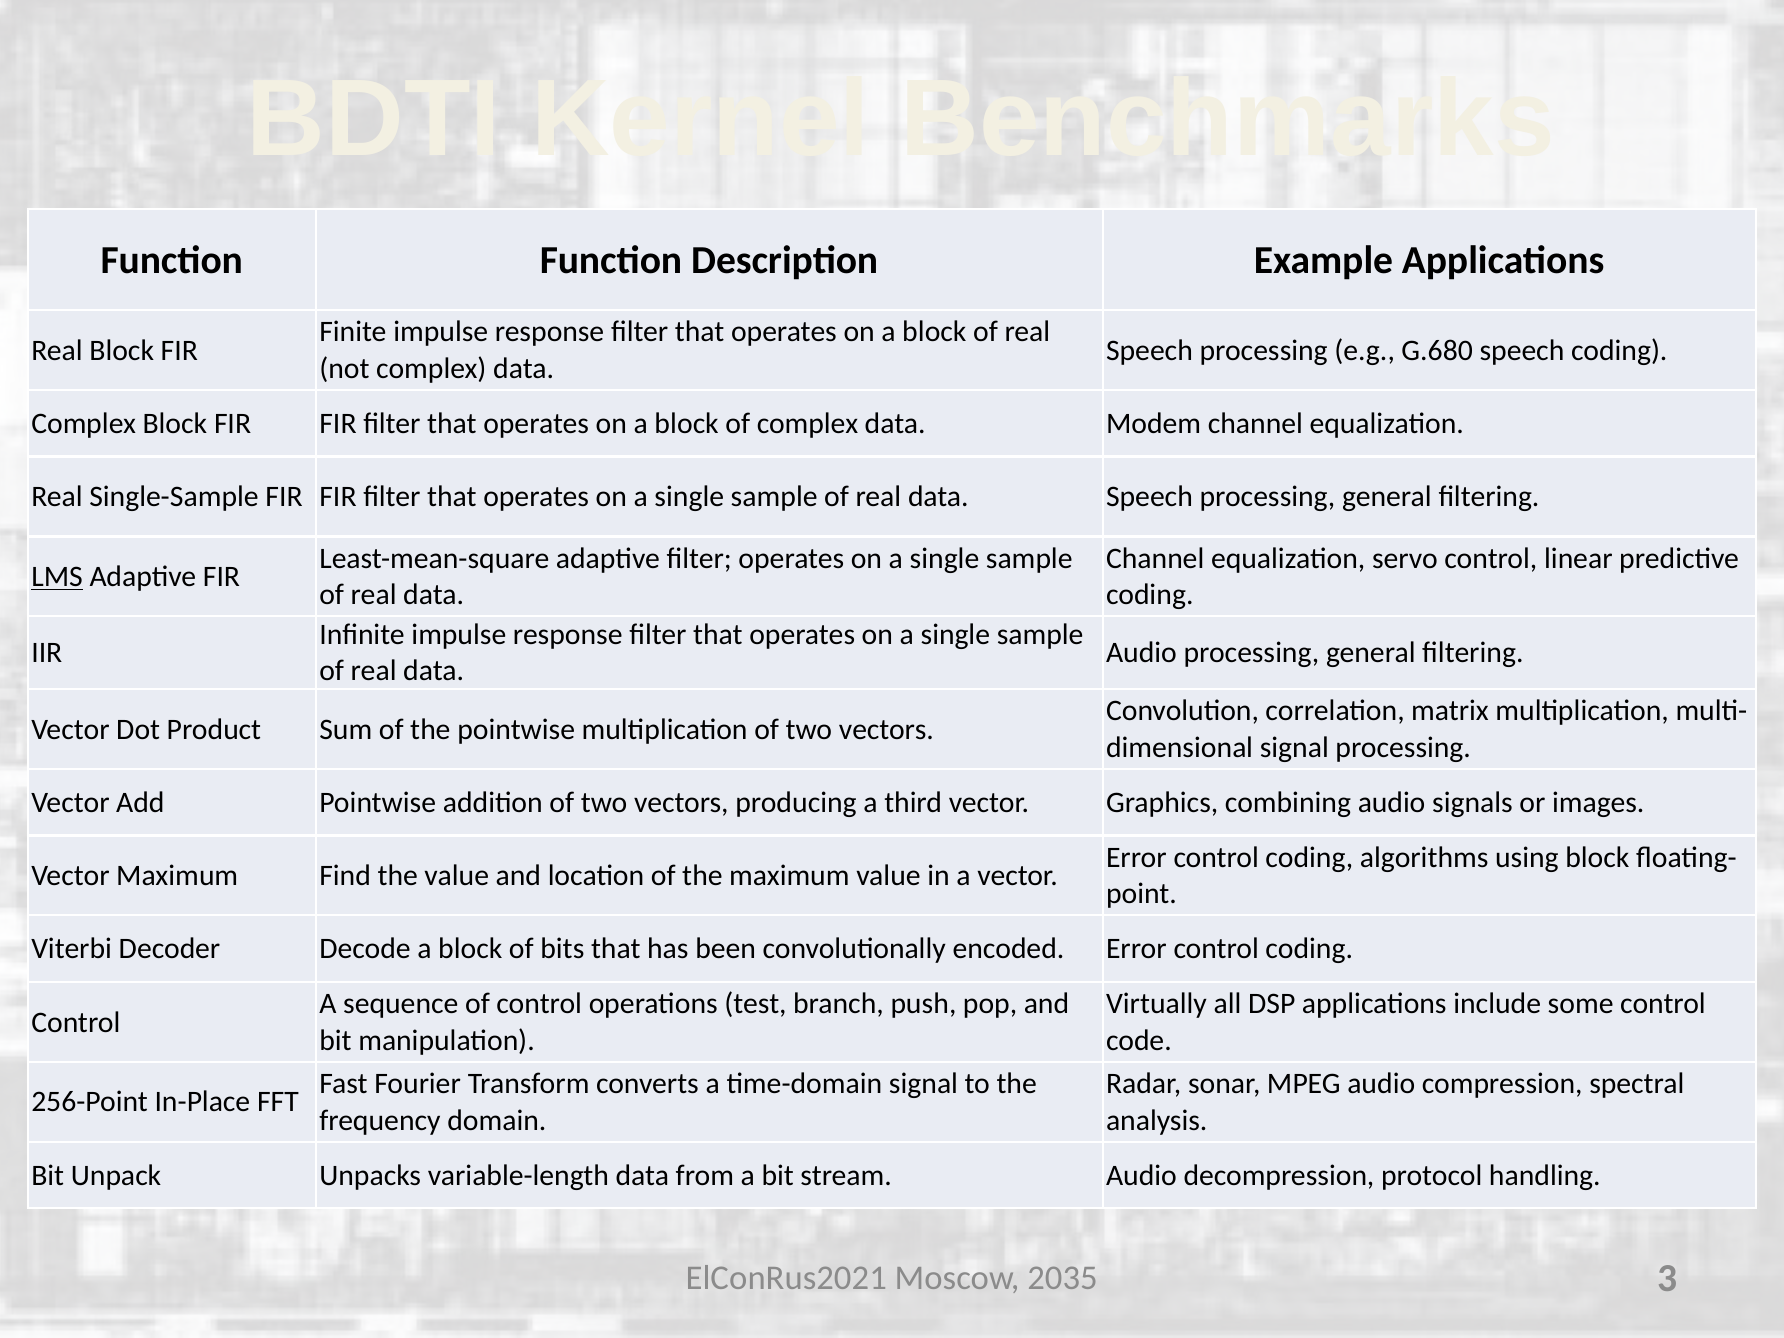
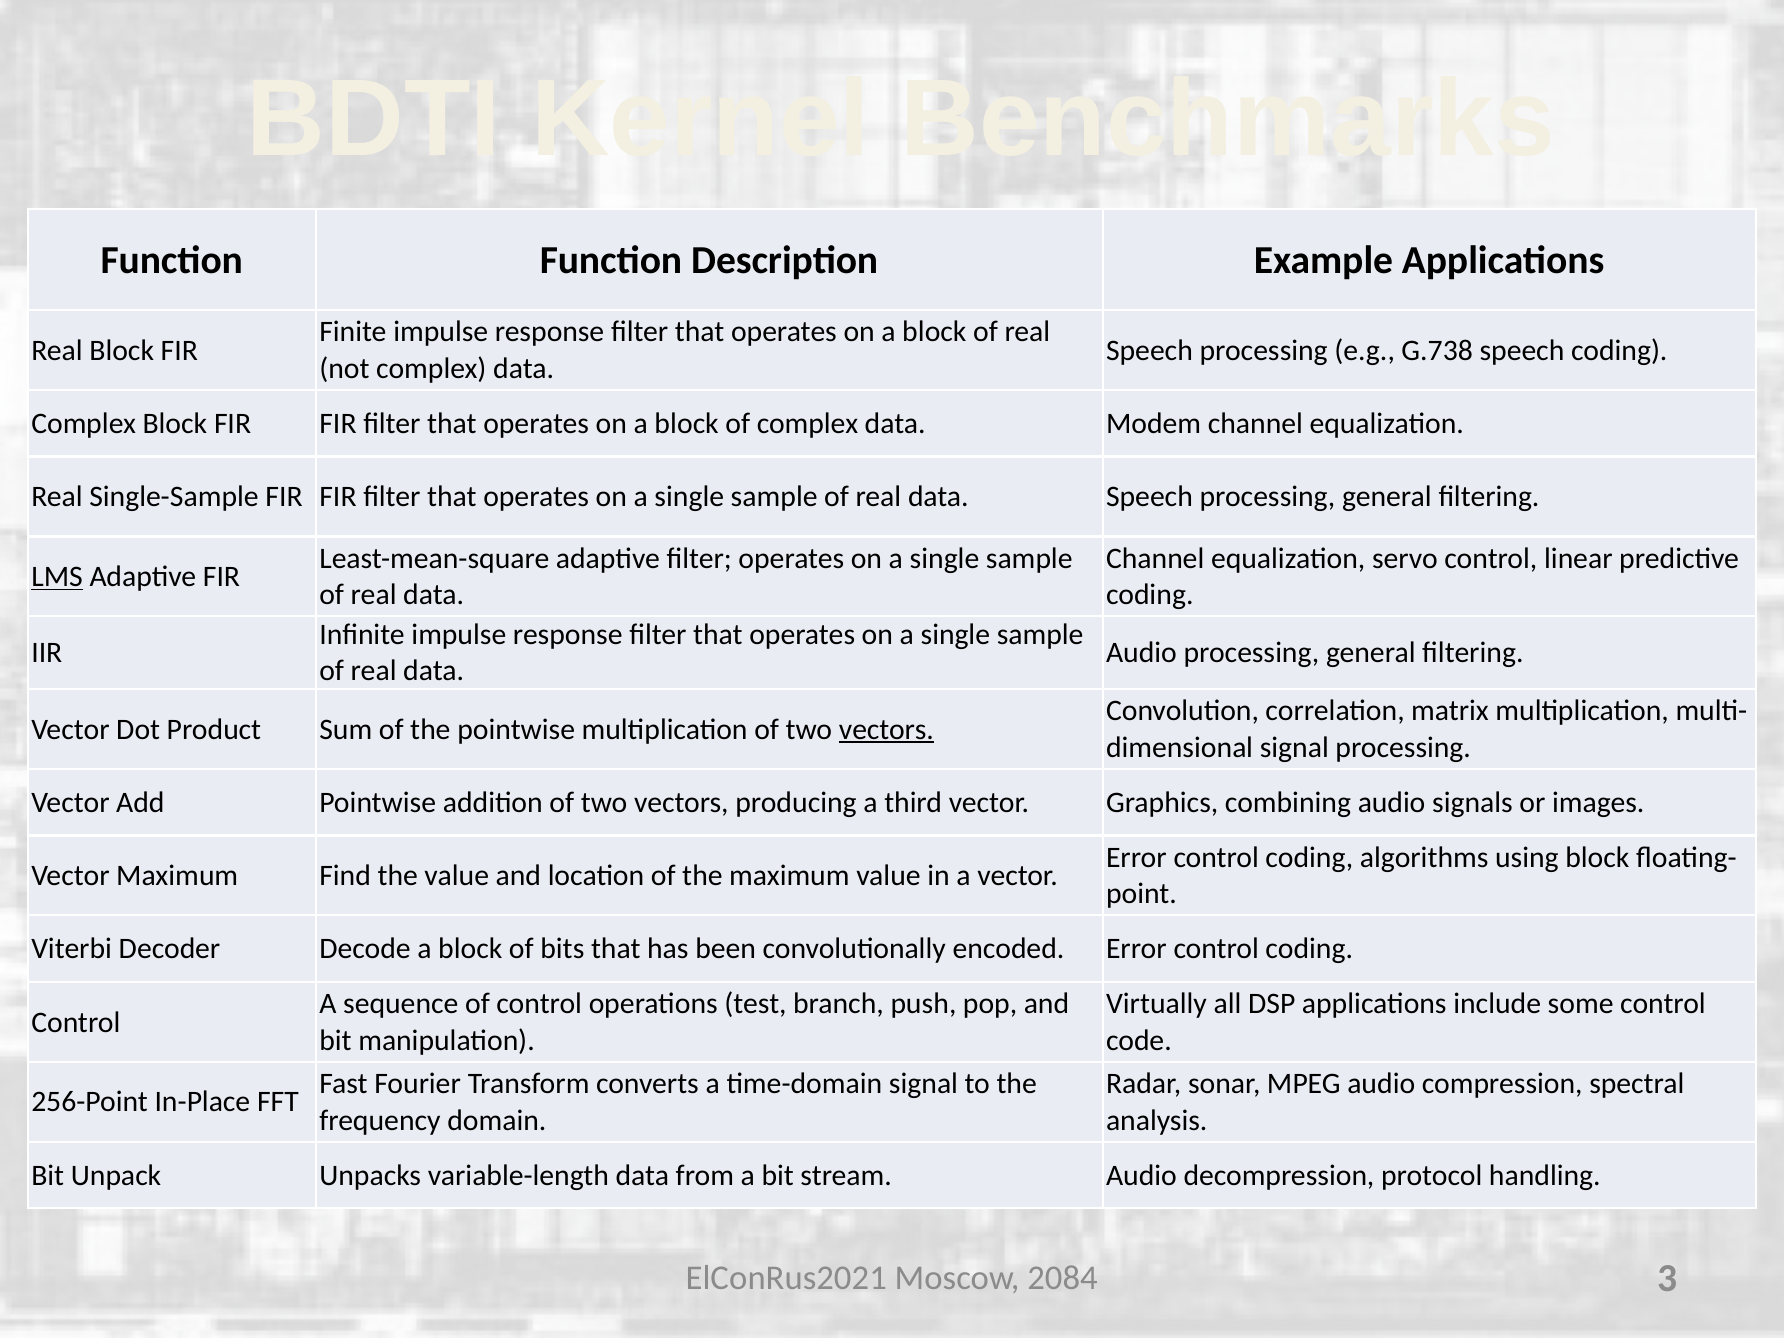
G.680: G.680 -> G.738 (1437, 350)
vectors underline: none -> present (886, 729)
2035: 2035 -> 2084 (1063, 1278)
